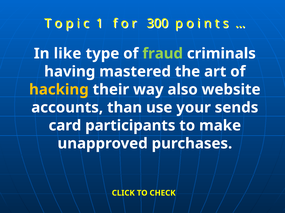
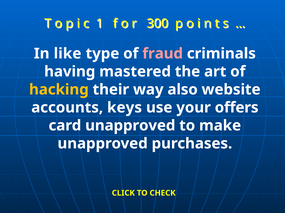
fraud colour: light green -> pink (163, 54)
than: than -> keys (125, 108)
sends: sends -> offers (237, 108)
card participants: participants -> unapproved (130, 126)
